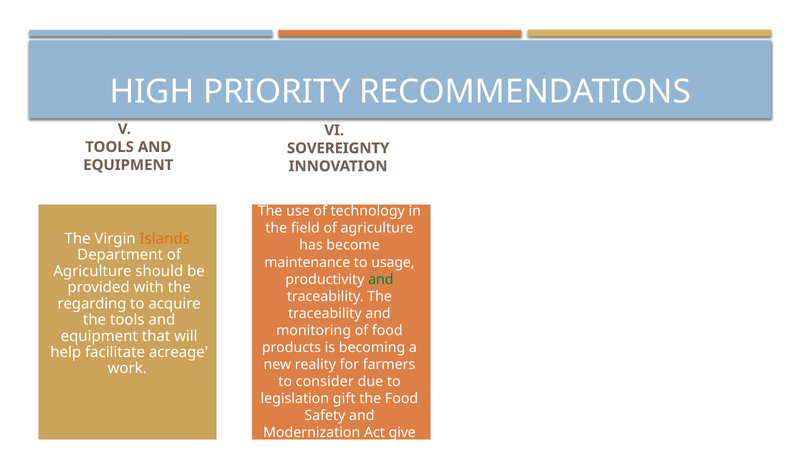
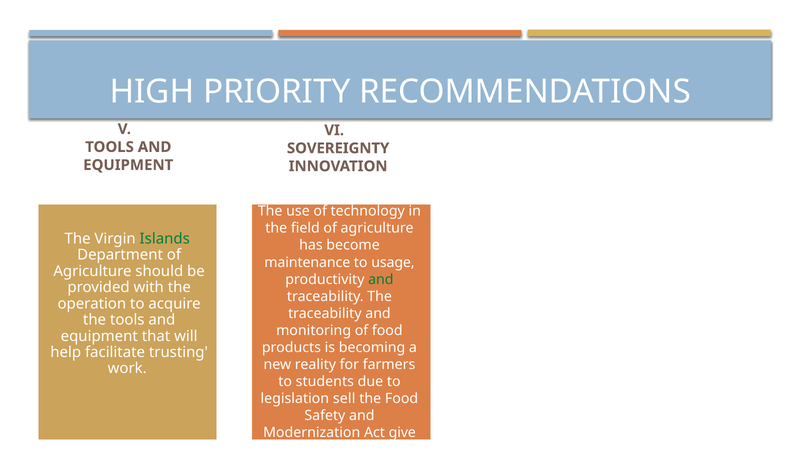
Islands colour: orange -> green (165, 239)
regarding: regarding -> operation (92, 304)
acreage: acreage -> trusting (178, 352)
consider: consider -> students (325, 381)
gift: gift -> sell (344, 398)
